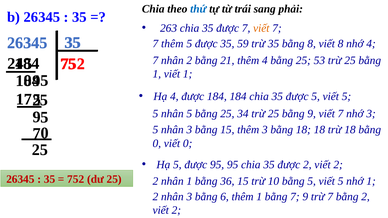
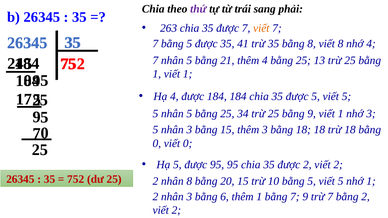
thứ colour: blue -> purple (198, 9)
thêm: thêm -> bằng (172, 44)
59: 59 -> 41 (243, 44)
7 nhân 2: 2 -> 5 (189, 60)
53: 53 -> 13 (319, 60)
9 viết 7: 7 -> 1 (341, 114)
nhân 1: 1 -> 8 (189, 181)
36: 36 -> 20 (227, 181)
